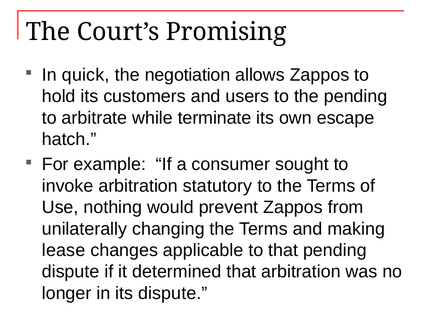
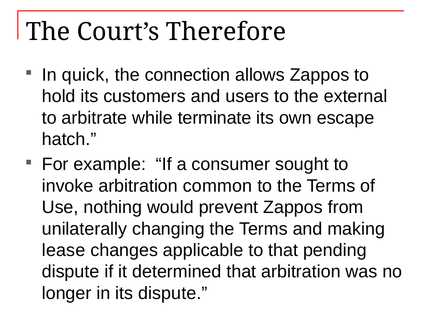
Promising: Promising -> Therefore (226, 32)
negotiation: negotiation -> connection (187, 75)
the pending: pending -> external (356, 96)
statutory: statutory -> common (218, 186)
